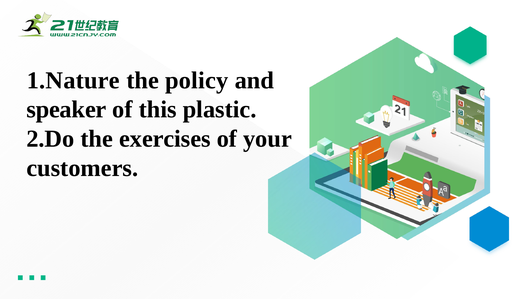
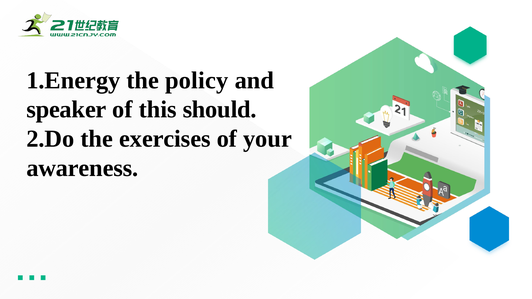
1.Nature: 1.Nature -> 1.Energy (73, 80)
plastic: plastic -> should (220, 110)
customers: customers -> awareness (82, 168)
